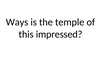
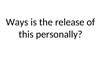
temple: temple -> release (70, 22)
impressed: impressed -> personally (59, 34)
